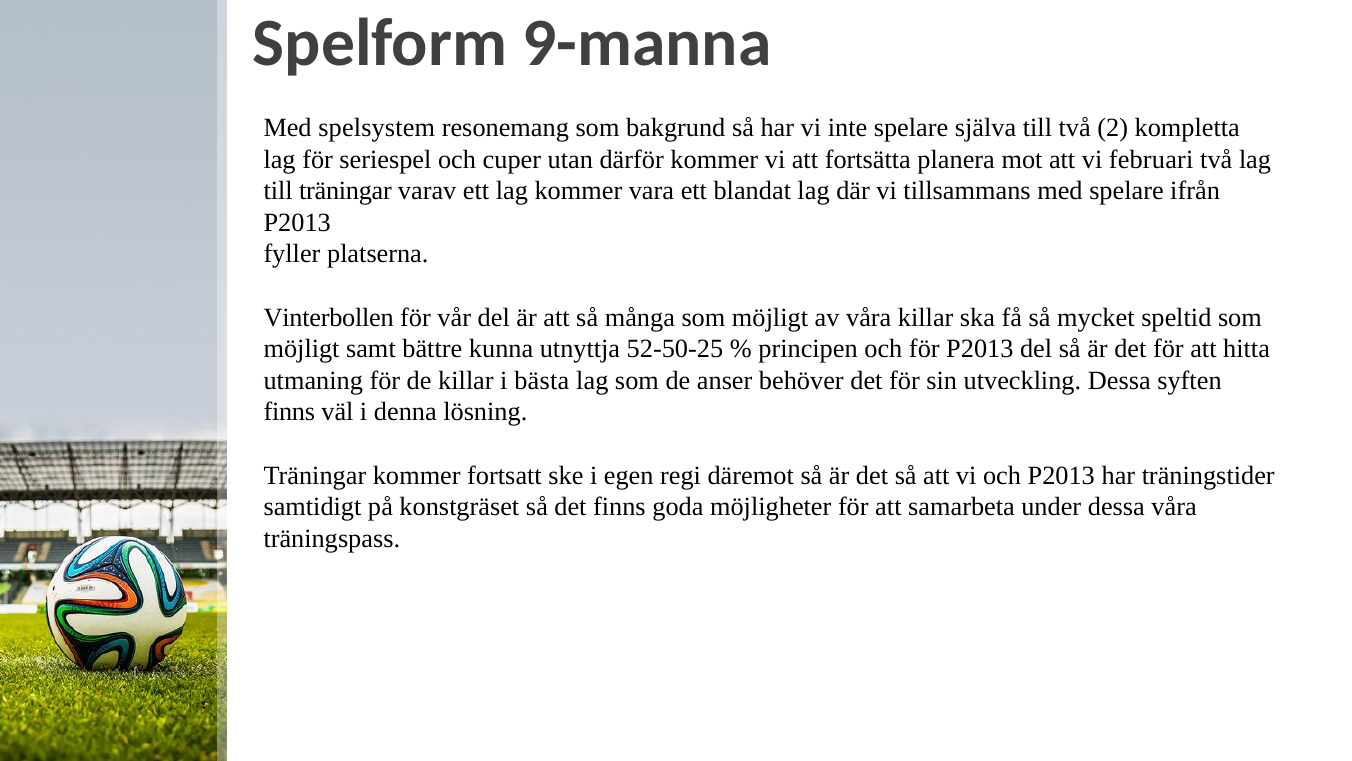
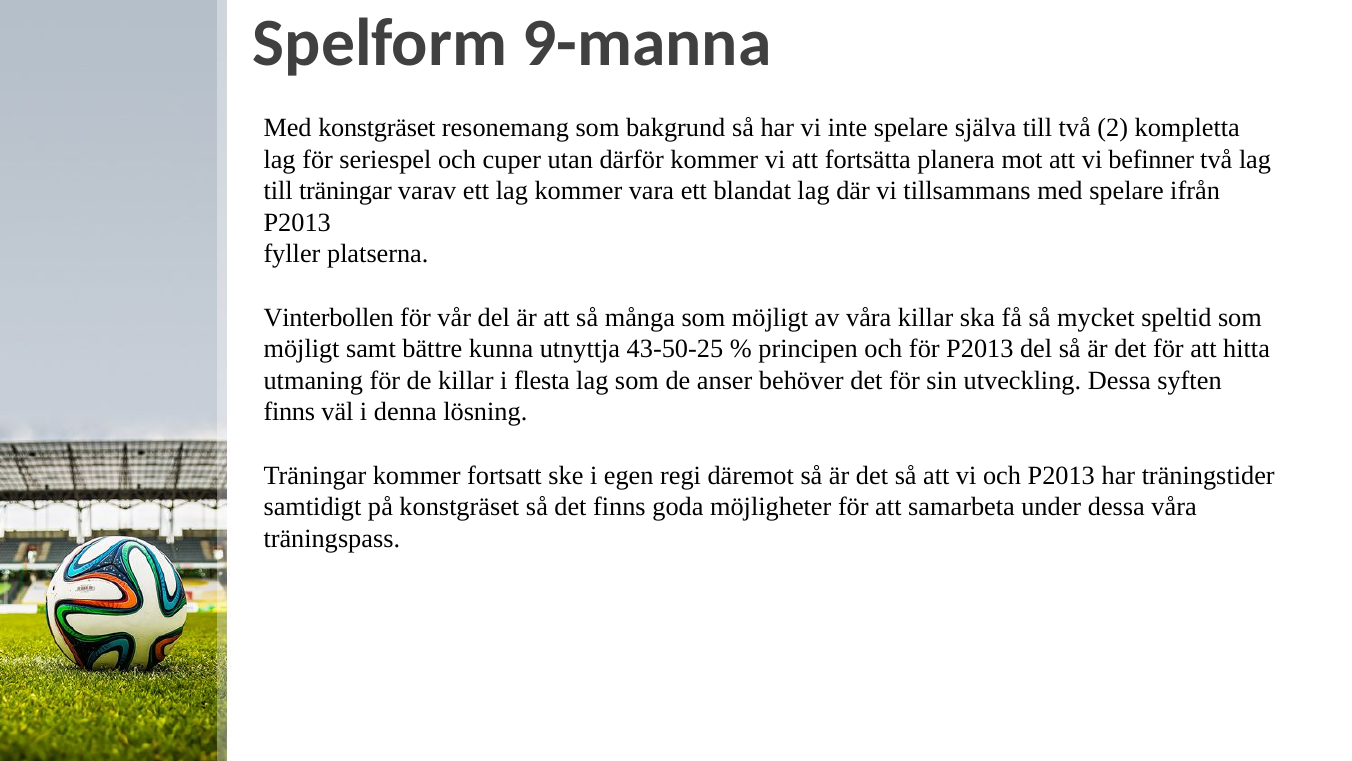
Med spelsystem: spelsystem -> konstgräset (377, 128)
februari: februari -> befinner (1151, 159)
52-50-25: 52-50-25 -> 43-50-25 (675, 349)
bästa: bästa -> flesta (542, 380)
